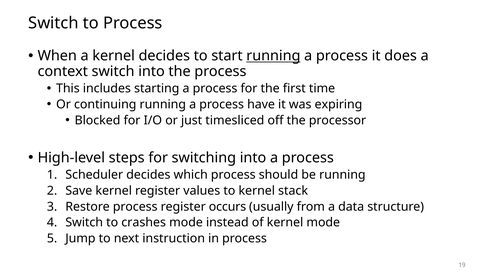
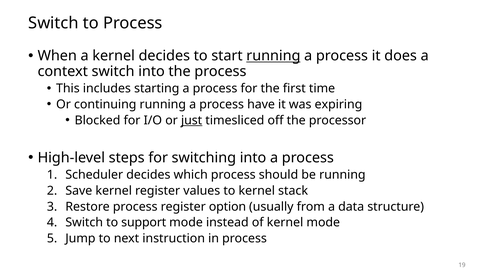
just underline: none -> present (192, 120)
occurs: occurs -> option (227, 207)
crashes: crashes -> support (144, 222)
